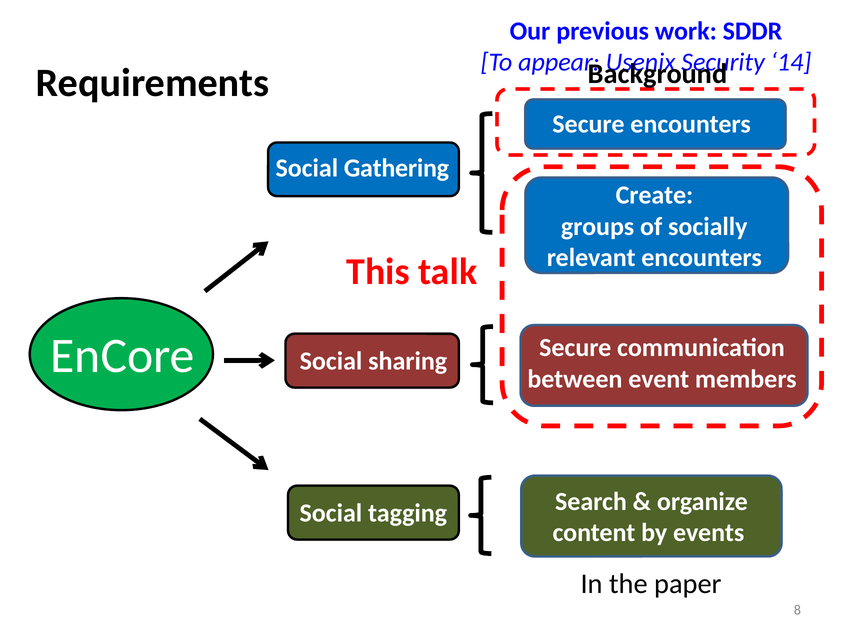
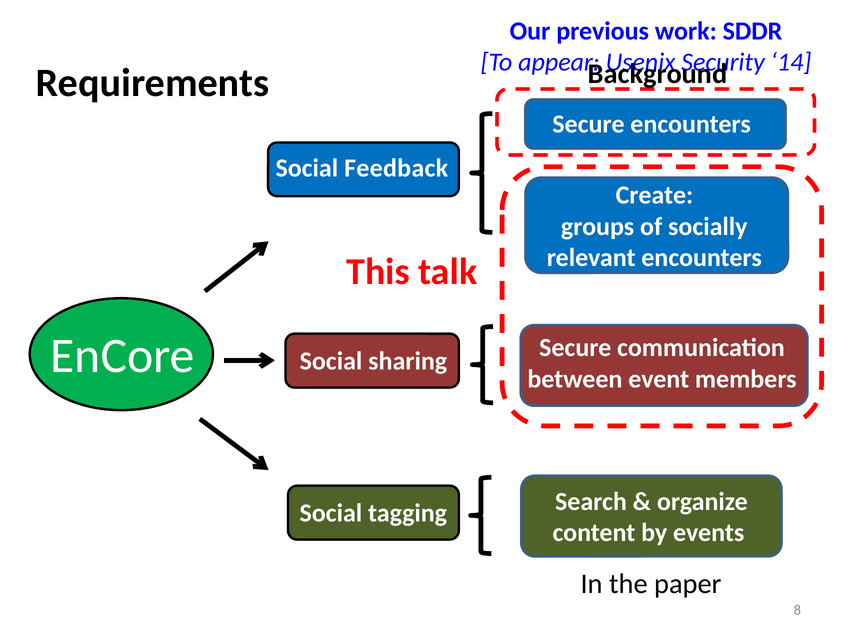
Gathering: Gathering -> Feedback (396, 168)
